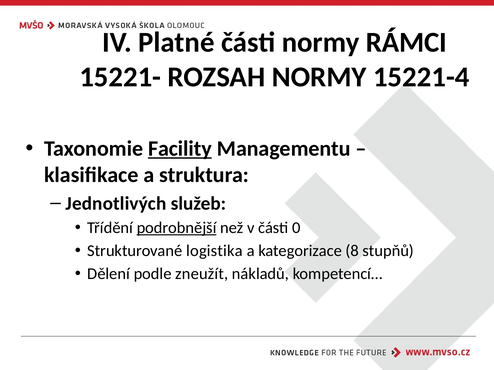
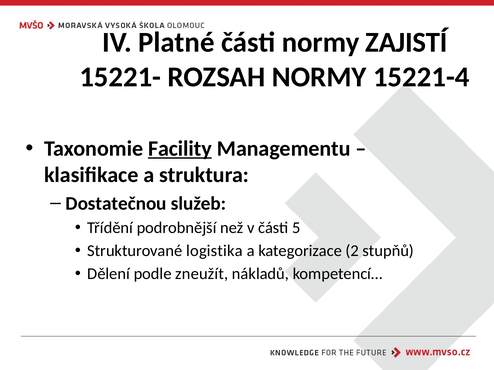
RÁMCI: RÁMCI -> ZAJISTÍ (406, 43)
Jednotlivých: Jednotlivých -> Dostatečnou (116, 204)
podrobnější underline: present -> none (177, 228)
0: 0 -> 5 (296, 228)
8: 8 -> 2 (352, 251)
